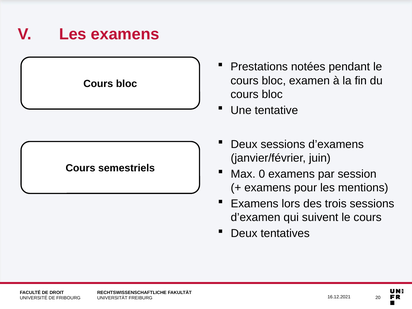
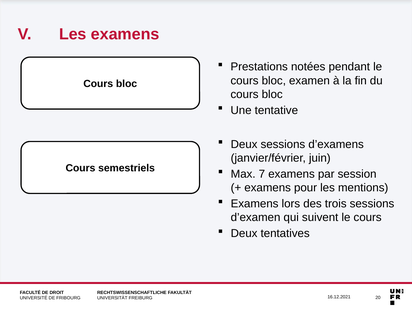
0: 0 -> 7 (262, 174)
